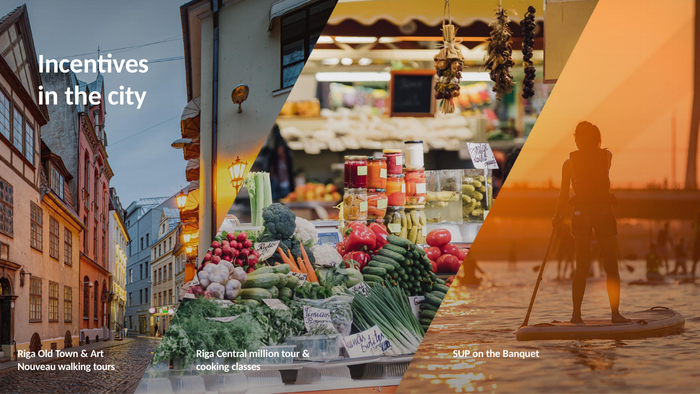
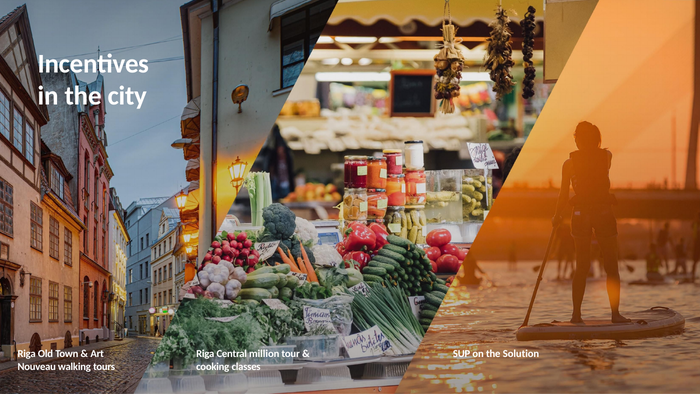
Banquet: Banquet -> Solution (521, 354)
